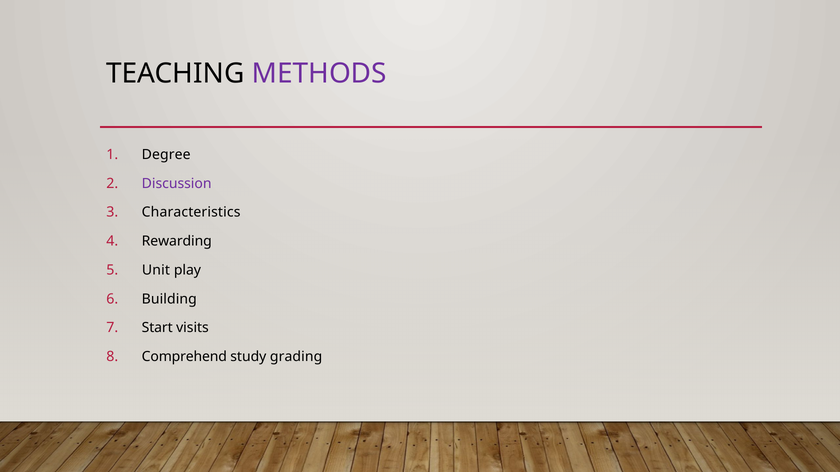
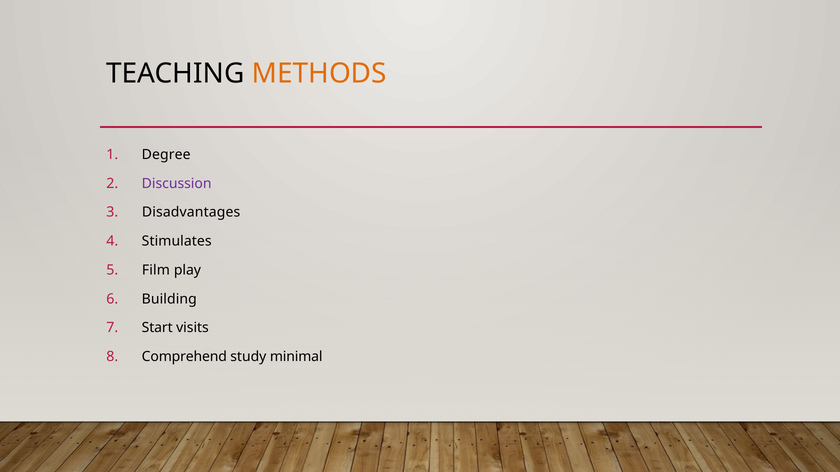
METHODS colour: purple -> orange (319, 74)
Characteristics: Characteristics -> Disadvantages (191, 213)
Rewarding: Rewarding -> Stimulates (177, 241)
Unit: Unit -> Film (156, 270)
grading: grading -> minimal (296, 357)
